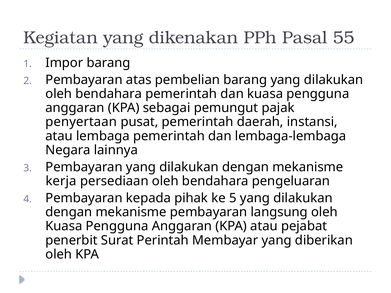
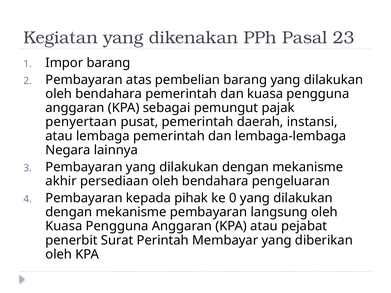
55: 55 -> 23 (344, 38)
kerja: kerja -> akhir (61, 181)
5: 5 -> 0 (233, 198)
